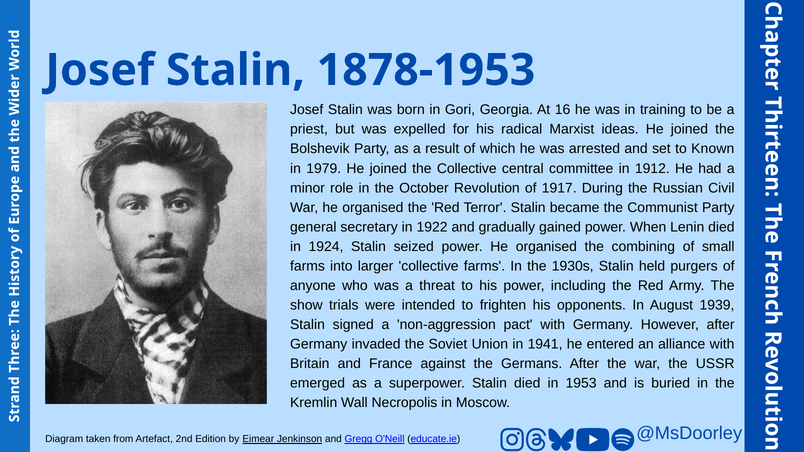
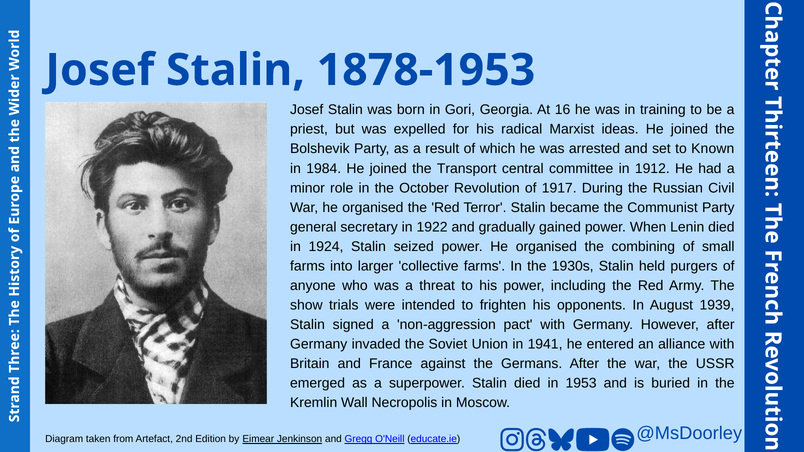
1979: 1979 -> 1984 (324, 168)
the Collective: Collective -> Transport (467, 168)
